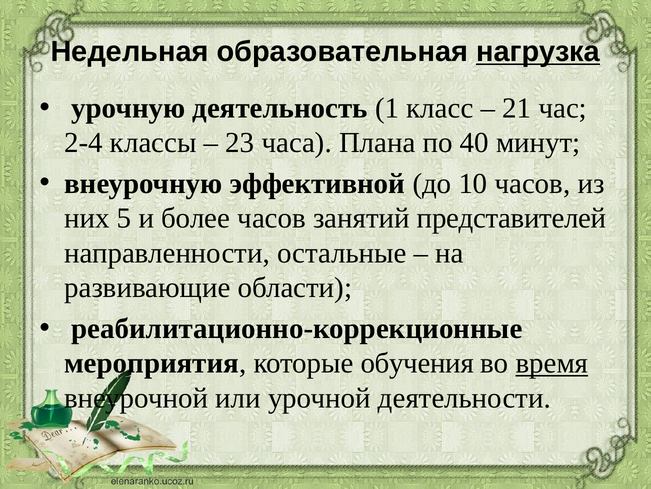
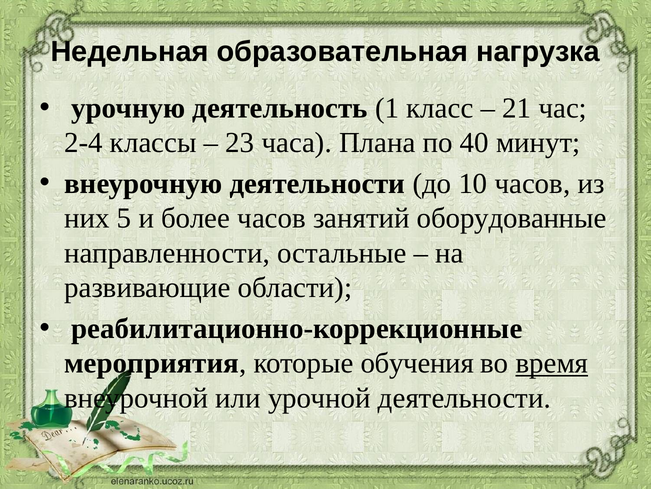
нагрузка underline: present -> none (538, 52)
внеурочную эффективной: эффективной -> деятельности (317, 183)
представителей: представителей -> оборудованные (512, 218)
